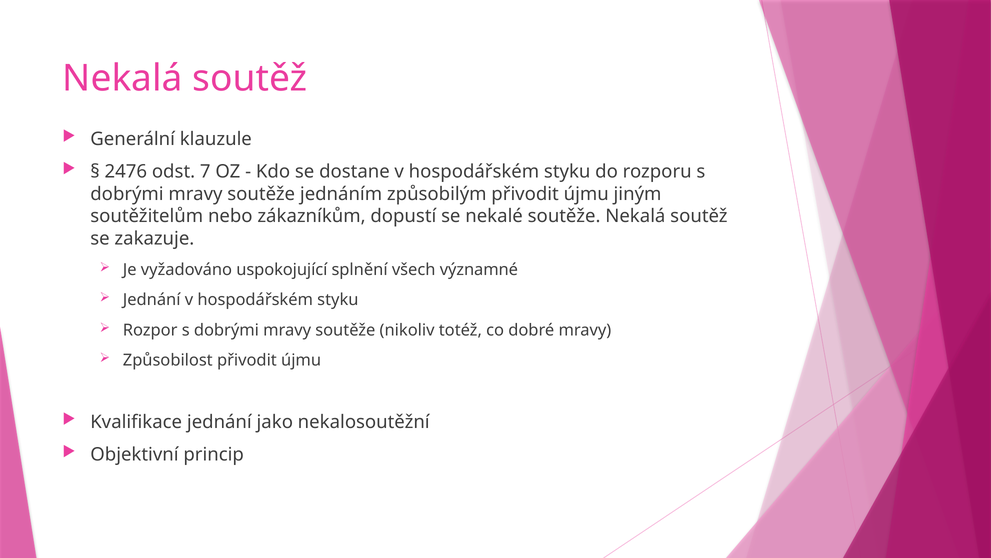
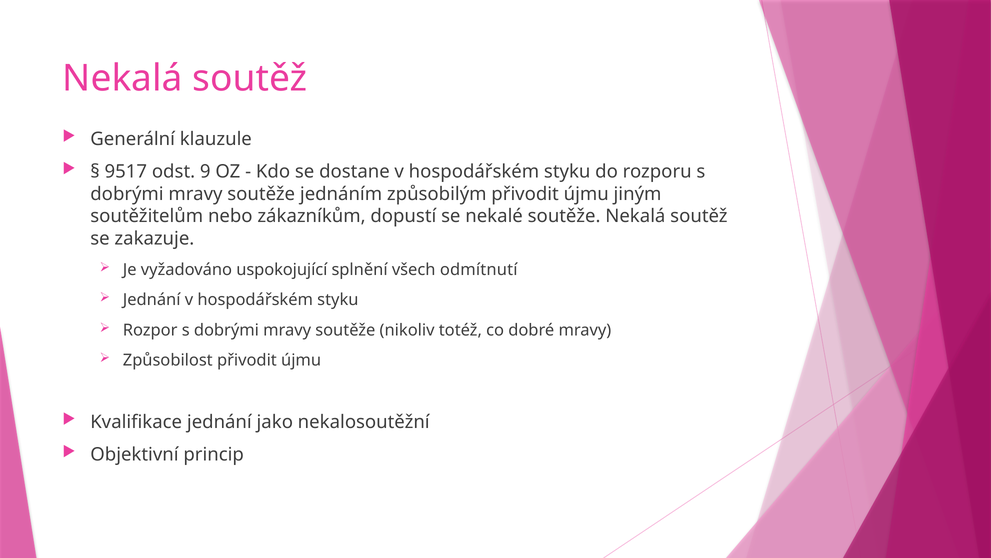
2476: 2476 -> 9517 (126, 171)
7: 7 -> 9 (205, 171)
významné: významné -> odmítnutí (479, 270)
